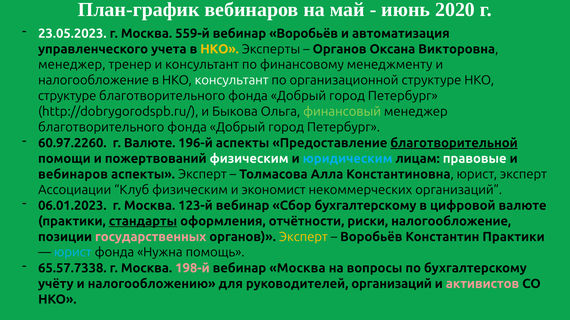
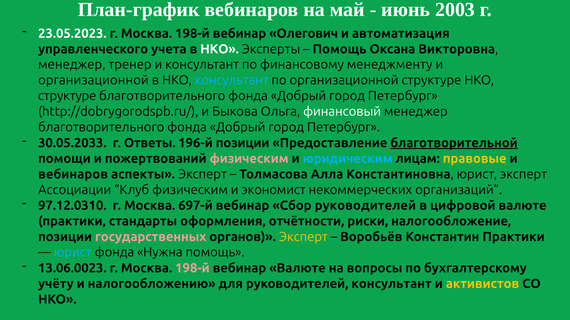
2020: 2020 -> 2003 (455, 10)
559-й: 559-й -> 198-й (192, 33)
вебинар Воробьёв: Воробьёв -> Олегович (304, 33)
НКО colour: yellow -> white (220, 49)
Органов: Органов -> Помощь (340, 49)
налогообложение: налогообложение -> организационной (93, 80)
консультант colour: white -> light blue (232, 80)
финансовый colour: light green -> white (342, 112)
60.97.2260: 60.97.2260 -> 30.05.2033 (72, 143)
г Валюте: Валюте -> Ответы (150, 143)
196-й аспекты: аспекты -> позиции (243, 143)
физическим colour: white -> pink (249, 159)
правовые colour: white -> yellow (475, 159)
06.01.2023: 06.01.2023 -> 97.12.0310 (72, 206)
123-й: 123-й -> 697-й (195, 206)
Сбор бухгалтерcкому: бухгалтерcкому -> руководителей (365, 206)
стандарты underline: present -> none (143, 222)
65.57.7338: 65.57.7338 -> 13.06.0023 (72, 269)
вебинар Москва: Москва -> Валюте (297, 269)
руководителей организаций: организаций -> консультант (391, 284)
активистов colour: pink -> yellow (482, 284)
